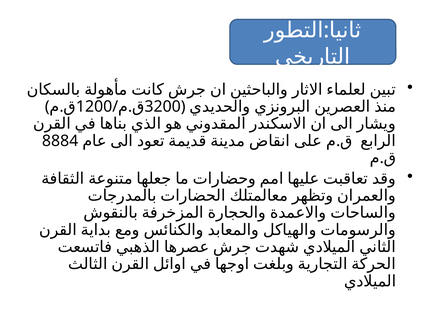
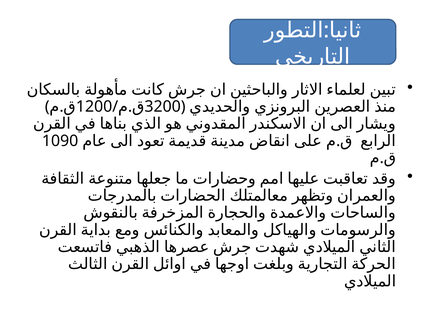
8884: 8884 -> 1090 (60, 141)
